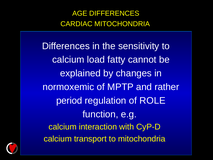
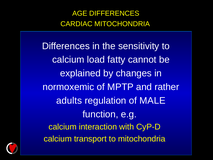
period: period -> adults (69, 101)
ROLE: ROLE -> MALE (153, 101)
